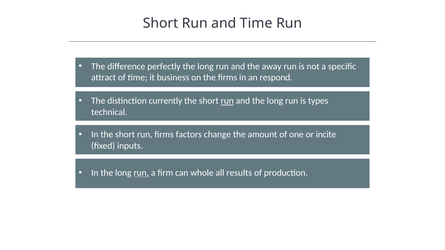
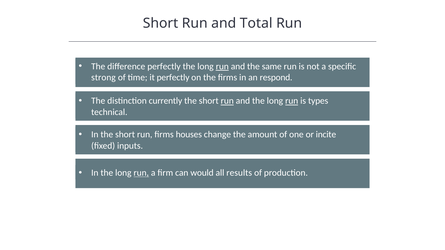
and Time: Time -> Total (256, 23)
run underline: none -> present (222, 66)
away: away -> same (272, 66)
attract: attract -> strong (103, 78)
it business: business -> perfectly (173, 78)
run underline: none -> present (292, 101)
factors: factors -> houses (189, 135)
whole: whole -> would (202, 173)
